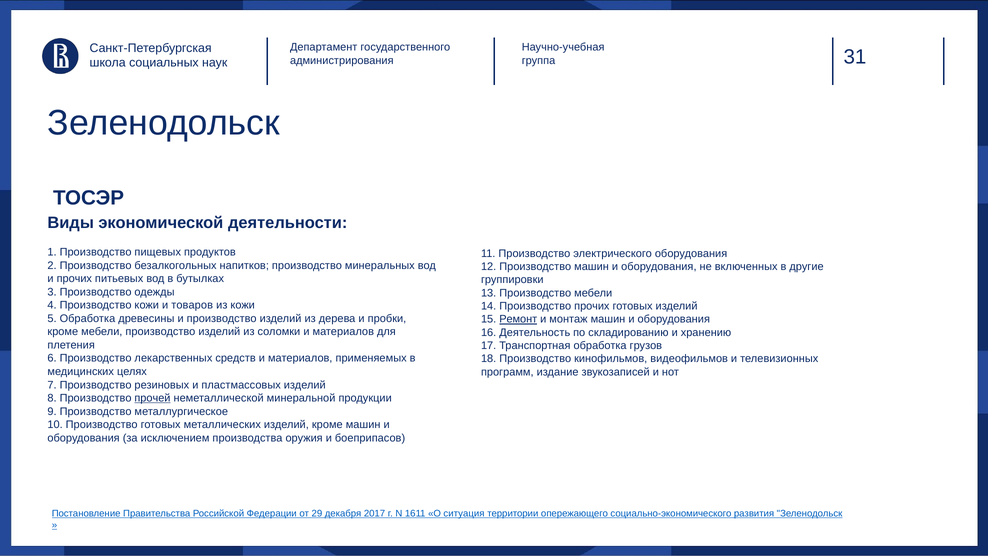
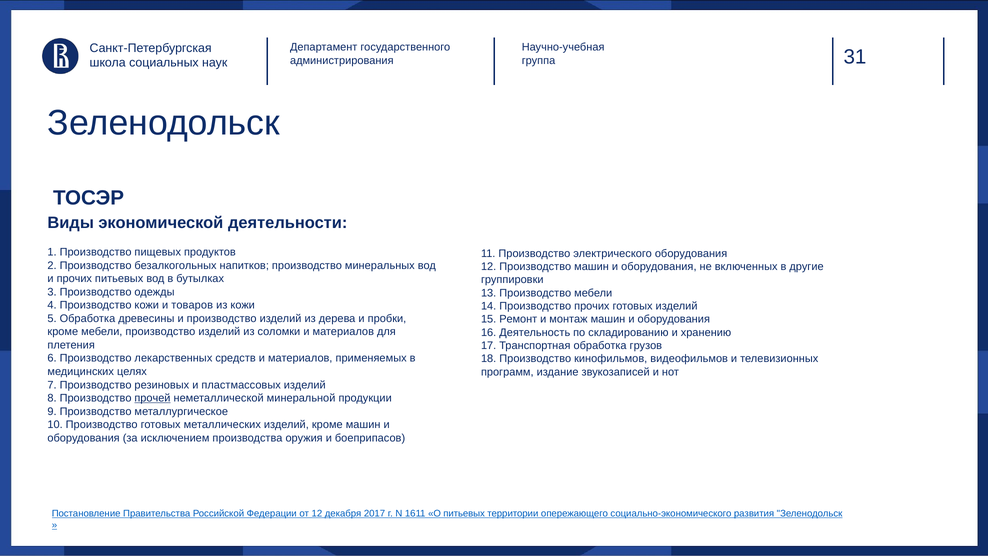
Ремонт underline: present -> none (518, 319)
от 29: 29 -> 12 (317, 513)
О ситуация: ситуация -> питьевых (464, 513)
